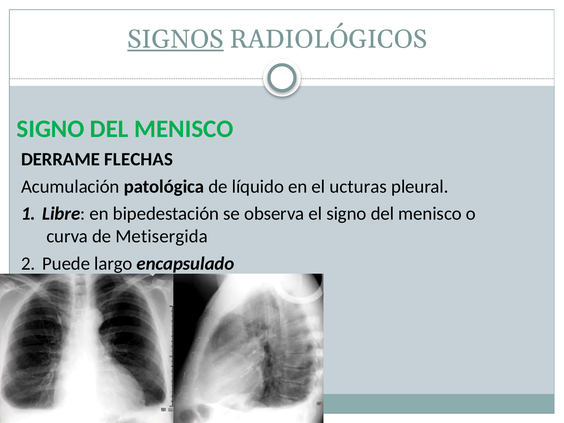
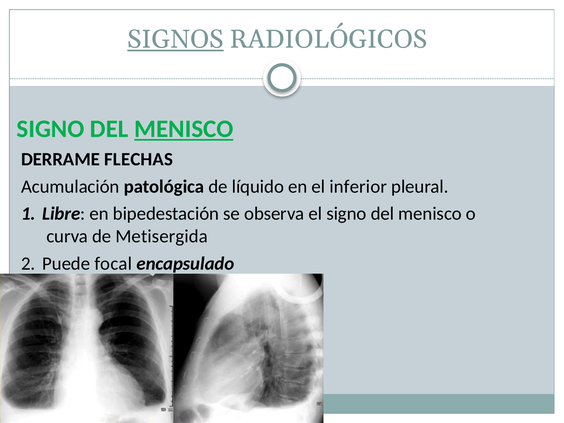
MENISCO underline: none -> present (184, 129)
ucturas: ucturas -> inferior (358, 186)
largo: largo -> focal (113, 264)
